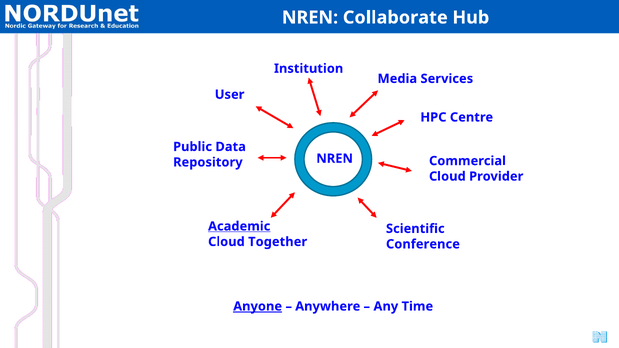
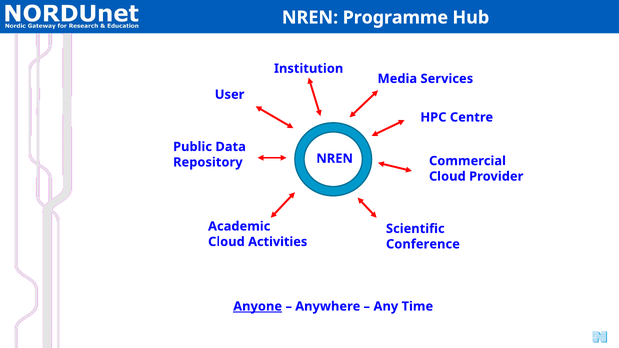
Collaborate: Collaborate -> Programme (395, 18)
Academic underline: present -> none (239, 226)
Together: Together -> Activities (278, 242)
